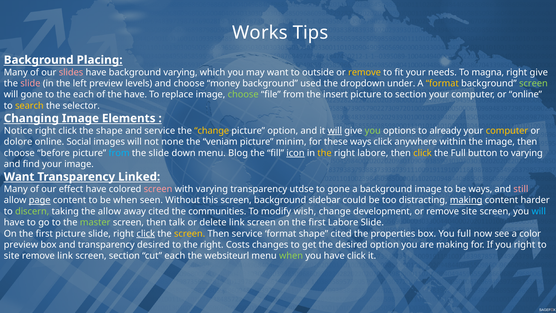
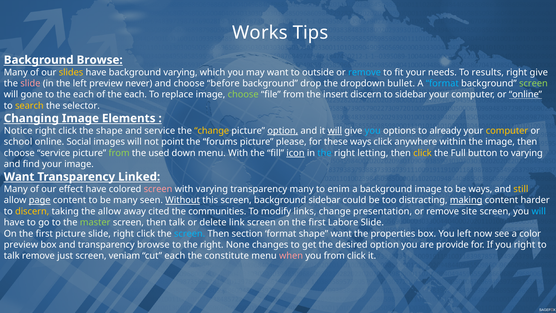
Background Placing: Placing -> Browse (100, 60)
slides colour: pink -> yellow (71, 72)
remove colour: yellow -> light blue (365, 72)
magna: magna -> results (488, 72)
levels: levels -> never (139, 83)
money: money -> before (223, 83)
used: used -> drop (311, 83)
under: under -> bullet (401, 83)
format colour: yellow -> light blue (442, 83)
of the have: have -> each (136, 94)
insert picture: picture -> discern (366, 94)
to section: section -> sidebar (411, 94)
online underline: none -> present (525, 94)
option underline: none -> present (283, 131)
you colour: light green -> light blue (373, 131)
dolore: dolore -> school (18, 142)
none: none -> point (173, 142)
veniam: veniam -> forums (220, 142)
minim: minim -> please (291, 142)
choose before: before -> service (54, 153)
from colour: light blue -> light green (119, 153)
slide: slide -> used (159, 153)
menu Blog: Blog -> With (238, 153)
the colour: yellow -> light blue (325, 153)
right labore: labore -> letting (373, 153)
transparency utdse: utdse -> many (302, 189)
to gone: gone -> enim (339, 189)
still colour: pink -> yellow (521, 189)
be when: when -> many (125, 200)
Without underline: none -> present (183, 200)
discern colour: light green -> yellow (32, 211)
wish: wish -> links (305, 211)
development: development -> presentation (383, 211)
click underline: present -> none (146, 233)
screen colour: yellow -> light blue (190, 233)
Then service: service -> section (247, 233)
shape cited: cited -> want (341, 233)
You full: full -> left (464, 233)
transparency desired: desired -> browse (153, 245)
Costs: Costs -> None (238, 245)
are making: making -> provide (452, 245)
site: site -> talk (12, 256)
remove link: link -> just (65, 256)
screen section: section -> veniam (124, 256)
websiteurl: websiteurl -> constitute (227, 256)
when colour: light green -> pink (291, 256)
you have: have -> from (334, 256)
